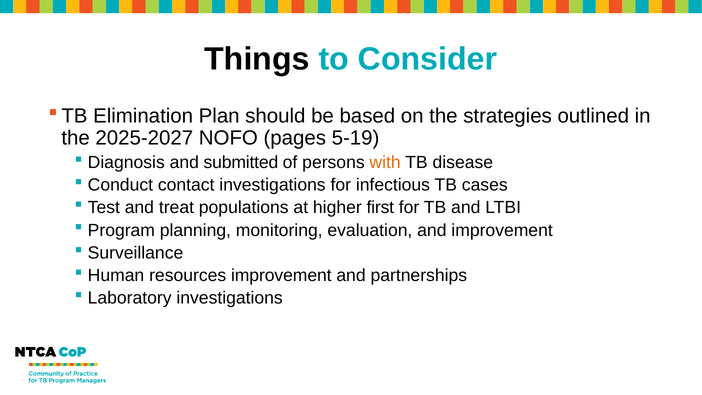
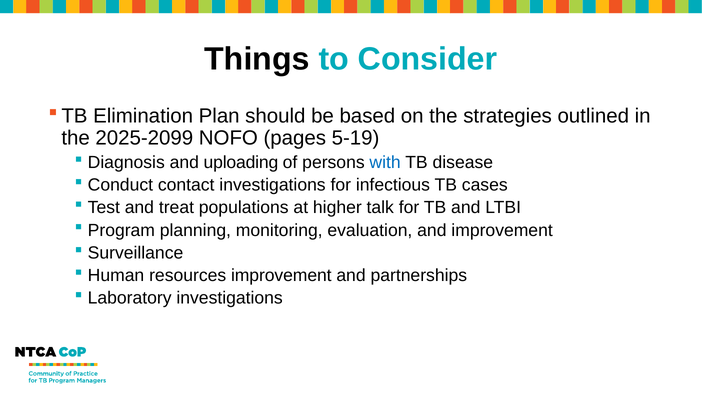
2025-2027: 2025-2027 -> 2025-2099 (144, 138)
submitted: submitted -> uploading (241, 162)
with colour: orange -> blue (385, 162)
first: first -> talk (380, 208)
